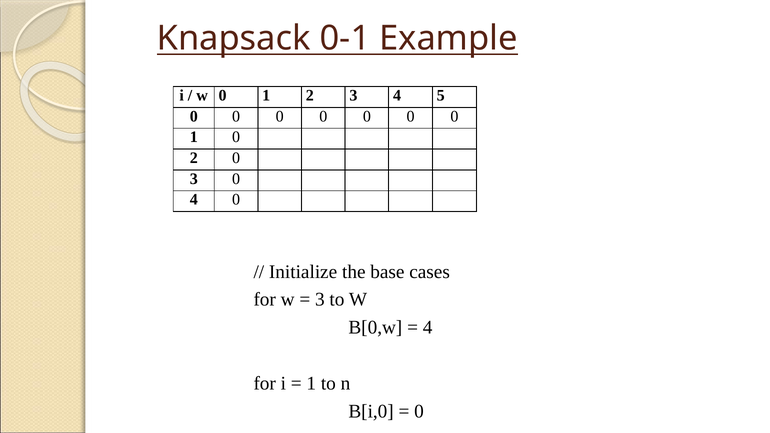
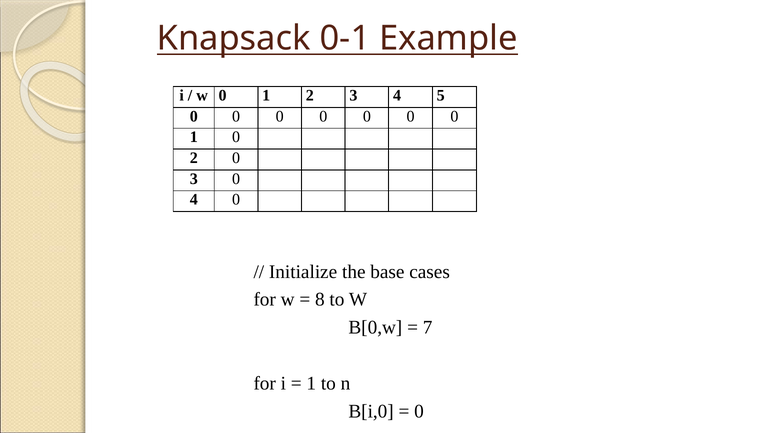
3: 3 -> 8 (320, 300)
4: 4 -> 7 (428, 328)
